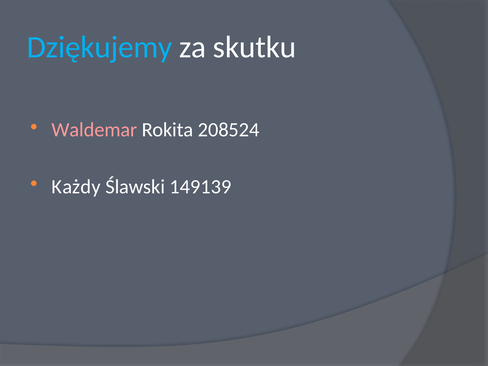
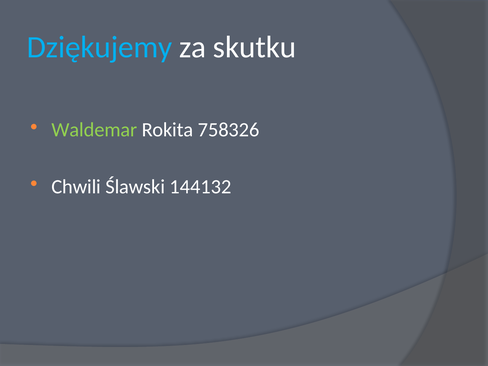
Waldemar colour: pink -> light green (94, 130)
208524: 208524 -> 758326 (229, 130)
Każdy: Każdy -> Chwili (76, 187)
149139: 149139 -> 144132 (201, 187)
